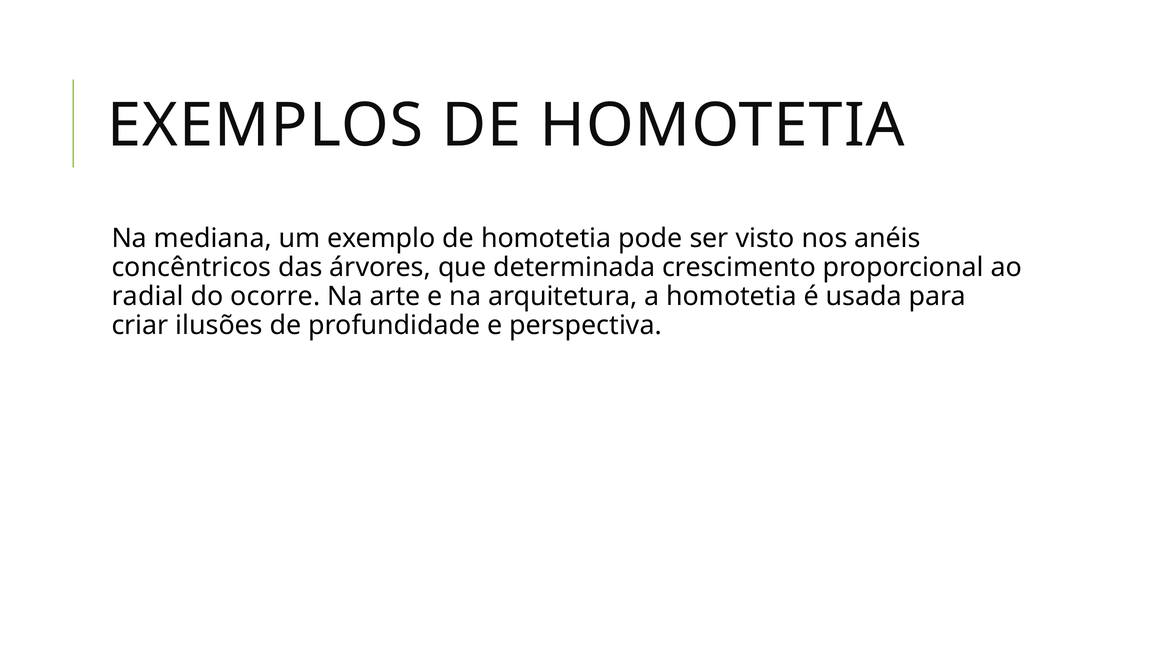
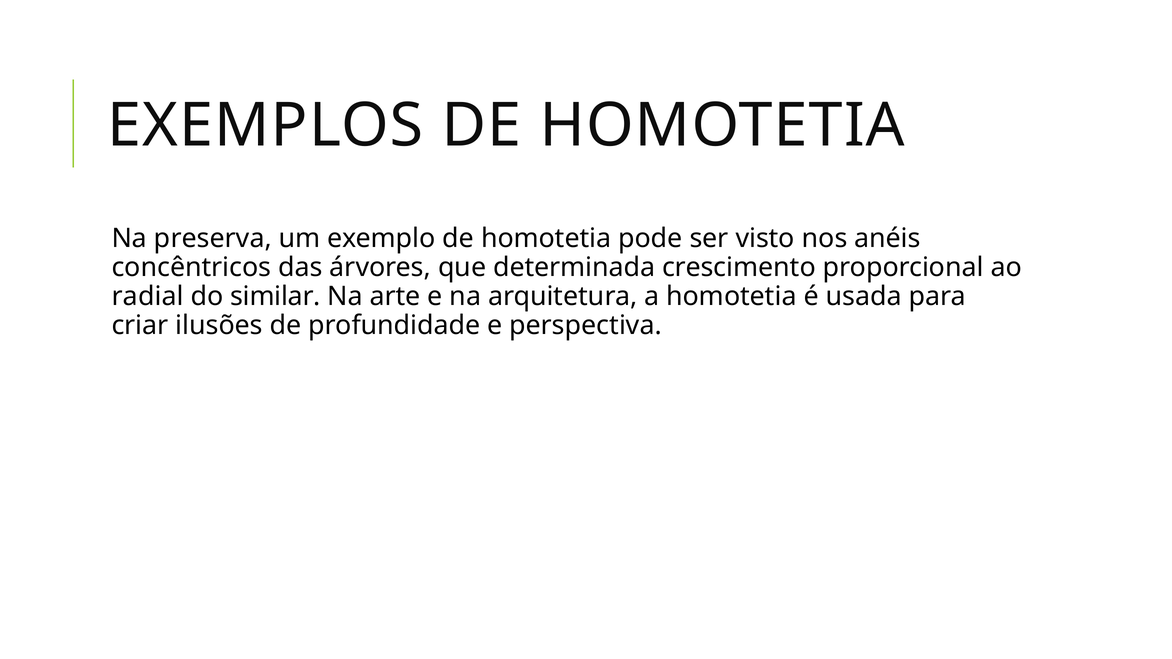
mediana: mediana -> preserva (213, 238)
ocorre: ocorre -> similar (275, 296)
